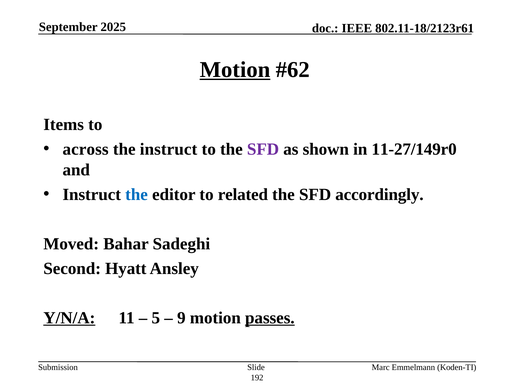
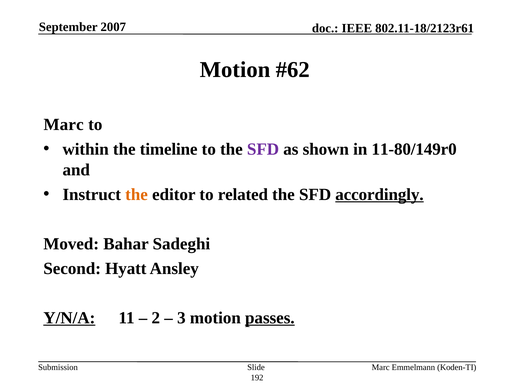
2025: 2025 -> 2007 (113, 27)
Motion underline: present -> none (235, 70)
Items: Items -> Marc (64, 124)
across: across -> within (86, 149)
the instruct: instruct -> timeline (169, 149)
11-27/149r0: 11-27/149r0 -> 11-80/149r0 (414, 149)
the colour: blue -> orange (137, 194)
accordingly underline: none -> present (379, 194)
5: 5 -> 2 (156, 317)
9: 9 -> 3 (181, 317)
